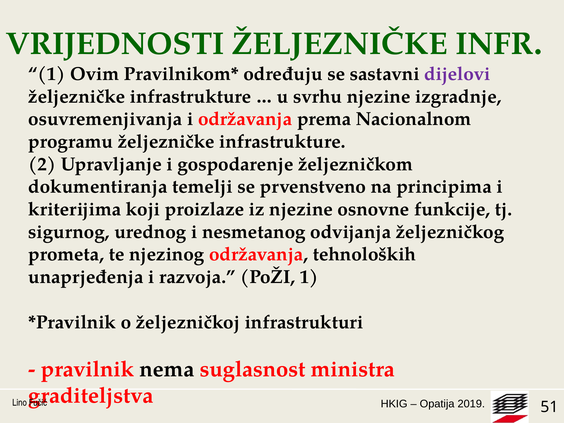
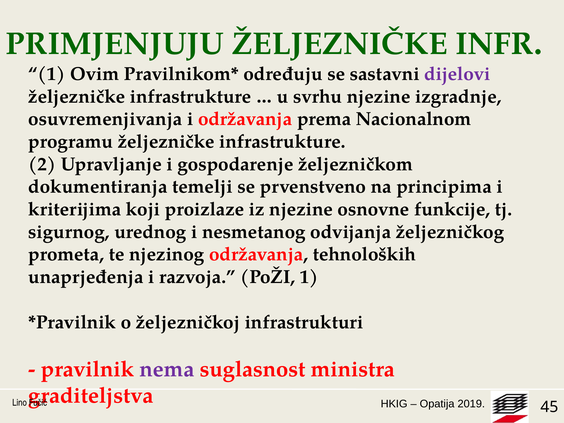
VRIJEDNOSTI: VRIJEDNOSTI -> PRIMJENJUJU (115, 44)
nema colour: black -> purple (167, 369)
51: 51 -> 45 (549, 407)
